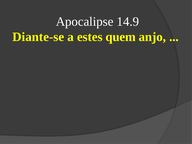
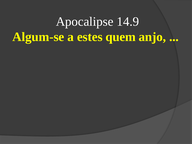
Diante-se: Diante-se -> Algum-se (38, 37)
